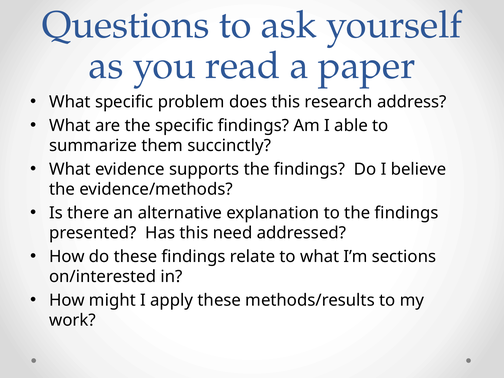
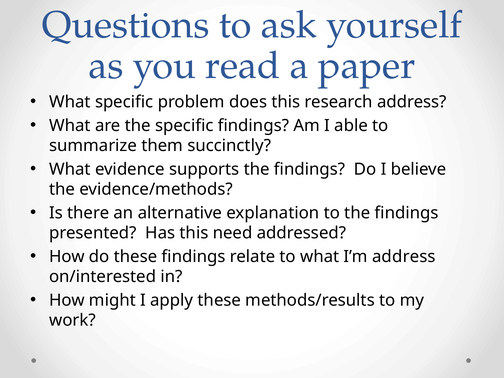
I’m sections: sections -> address (404, 257)
